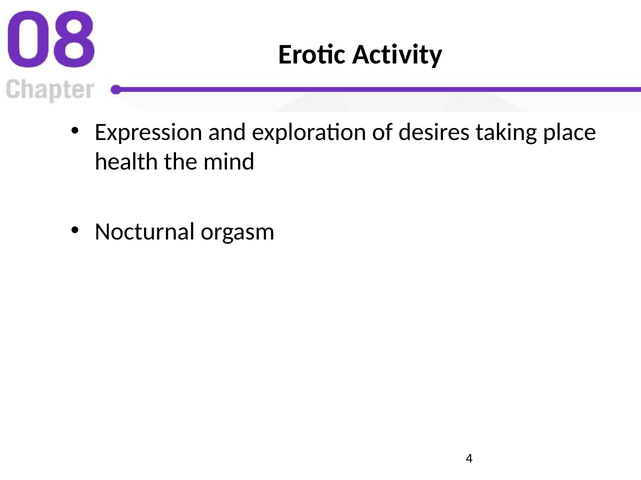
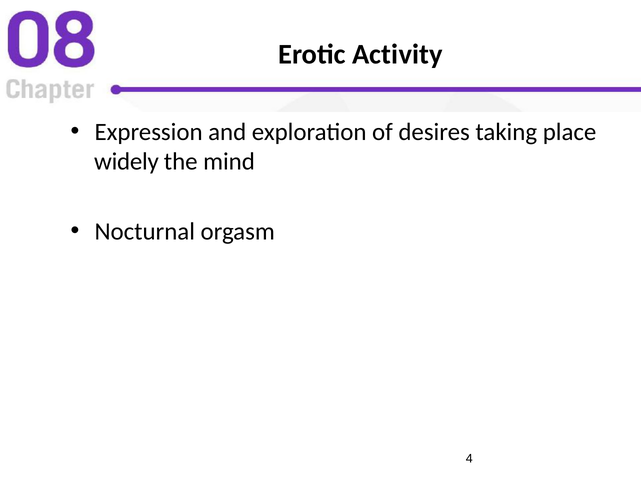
health: health -> widely (126, 162)
